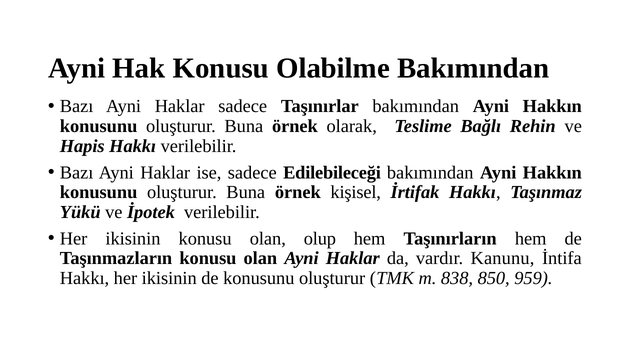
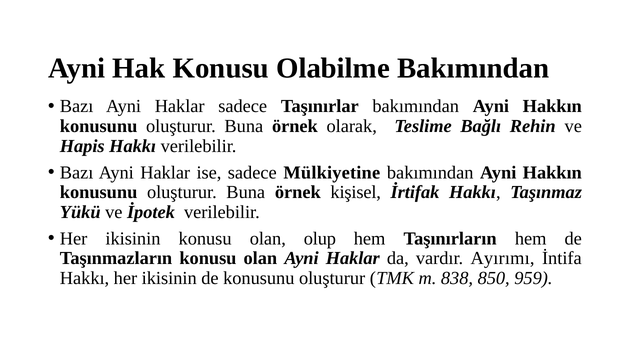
Edilebileceği: Edilebileceği -> Mülkiyetine (332, 173)
Kanunu: Kanunu -> Ayırımı (503, 259)
